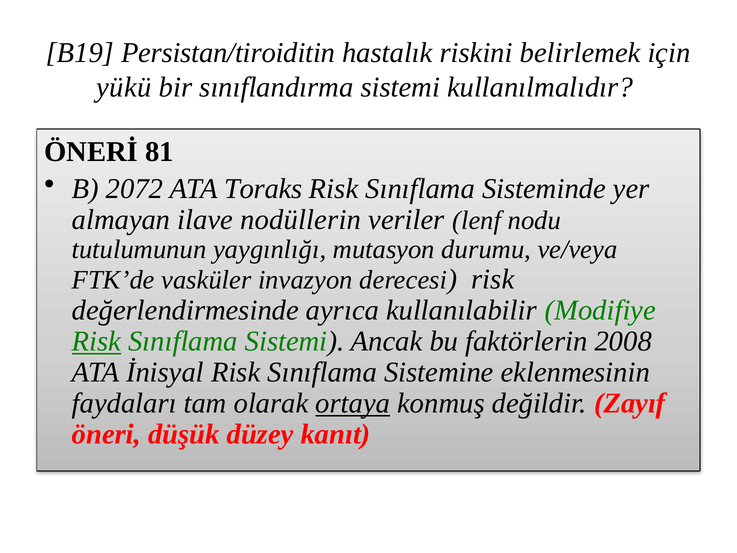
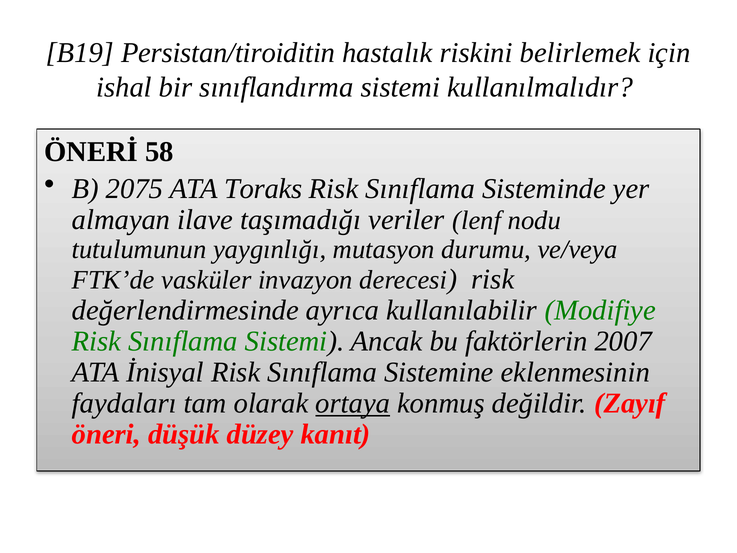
yükü: yükü -> ishal (124, 87)
81: 81 -> 58 (159, 152)
2072: 2072 -> 2075 (135, 189)
nodüllerin: nodüllerin -> taşımadığı (301, 220)
Risk underline: present -> none (96, 341)
2008: 2008 -> 2007 (623, 341)
